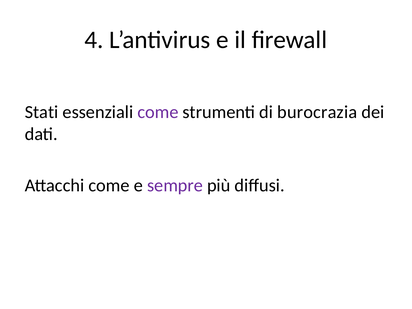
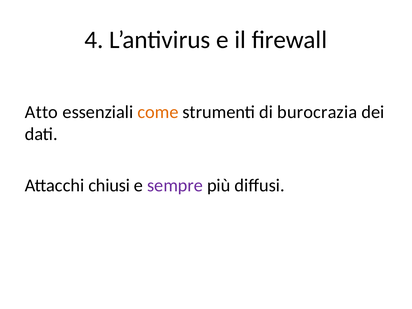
Stati: Stati -> Atto (41, 112)
come colour: purple -> orange (158, 112)
Attacchi come: come -> chiusi (109, 185)
